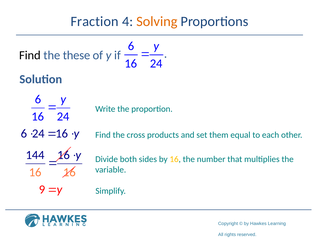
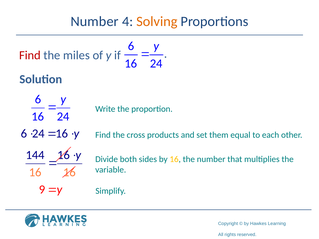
Fraction: Fraction -> Number (95, 21)
Find colour: black -> red (30, 55)
these: these -> miles (76, 55)
